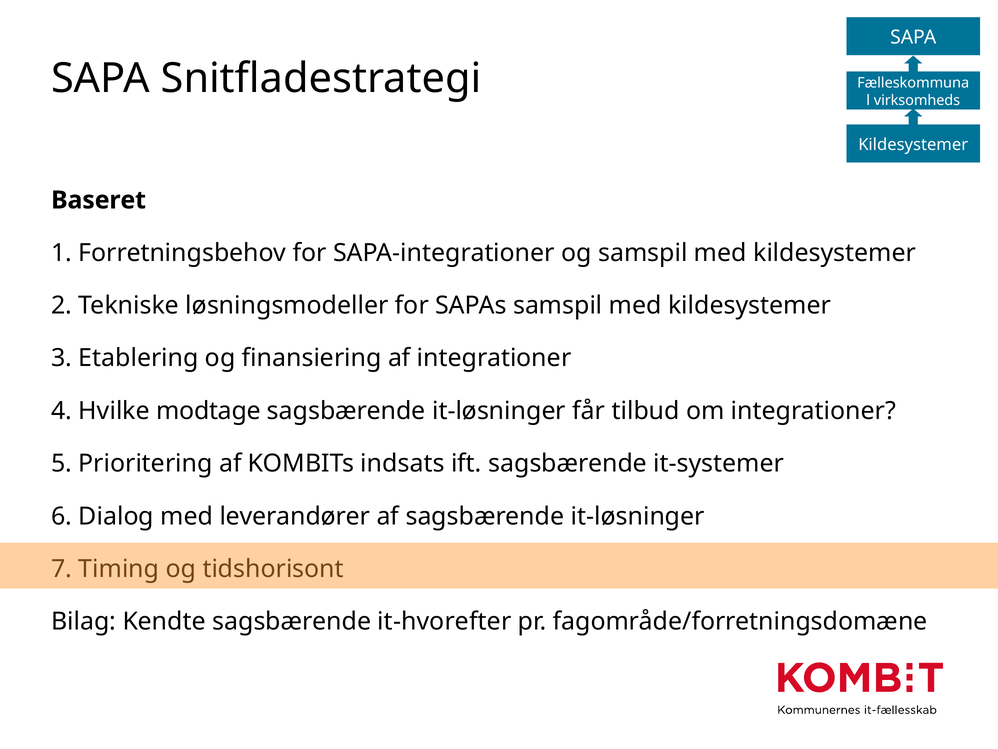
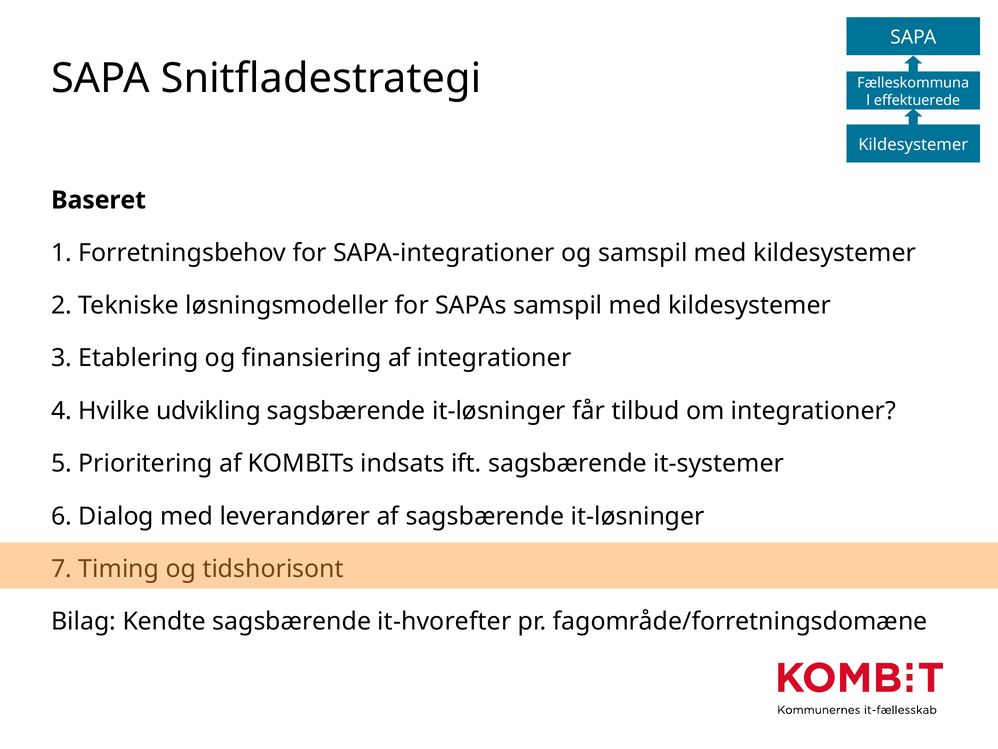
virksomheds: virksomheds -> effektuerede (917, 100)
modtage: modtage -> udvikling (208, 411)
